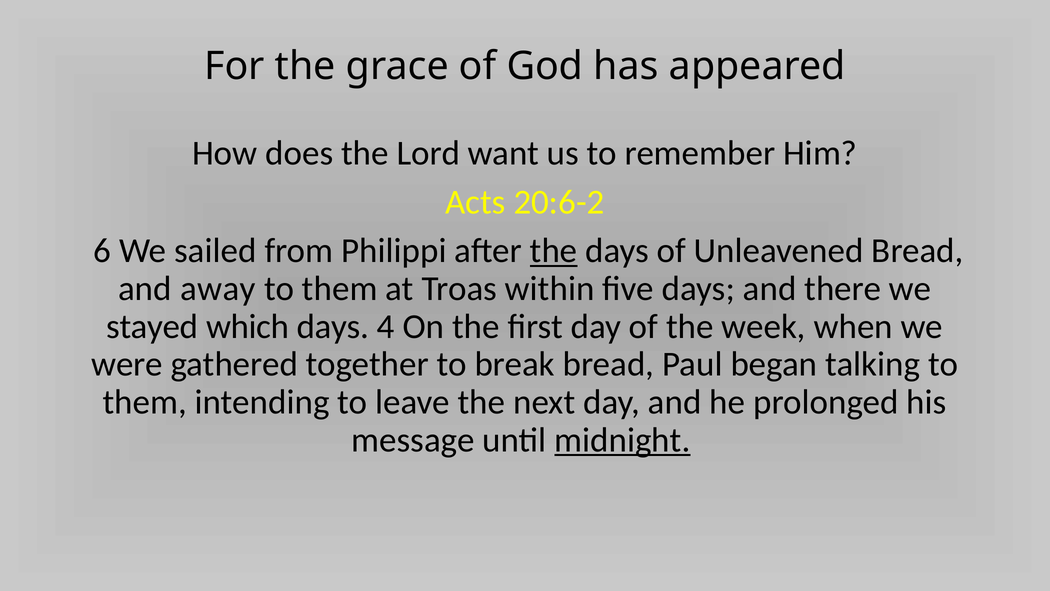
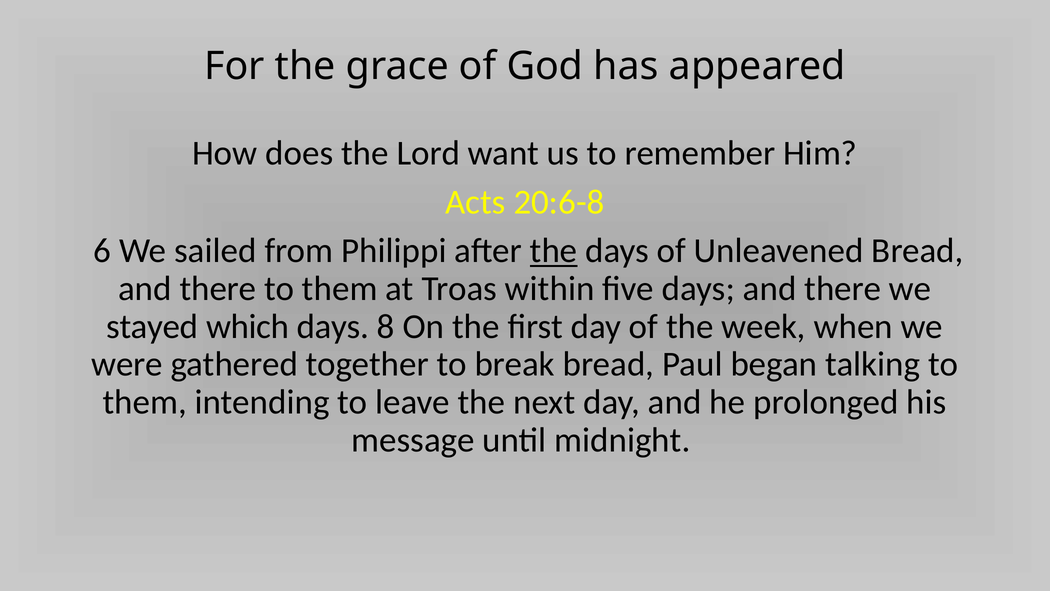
20:6-2: 20:6-2 -> 20:6-8 (559, 202)
away: away -> there (218, 288)
4: 4 -> 8 (386, 326)
midnight underline: present -> none (622, 440)
